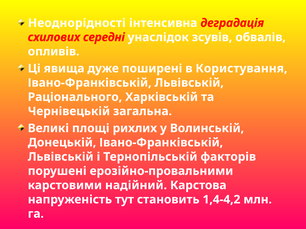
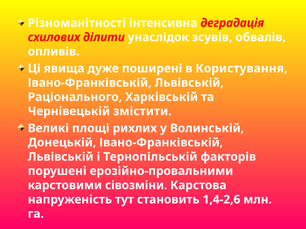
Неоднорідності: Неоднорідності -> Різноманітності (77, 23)
середні: середні -> ділити (104, 37)
загальна: загальна -> змістити (142, 111)
надійний: надійний -> сівозміни (136, 186)
1,4-4,2: 1,4-4,2 -> 1,4-2,6 (221, 200)
